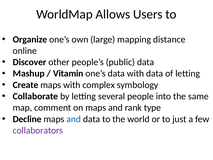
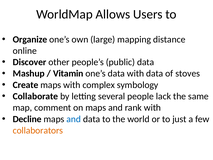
of letting: letting -> stoves (188, 73)
into: into -> lack (163, 96)
rank type: type -> with (152, 108)
collaborators colour: purple -> orange (38, 130)
